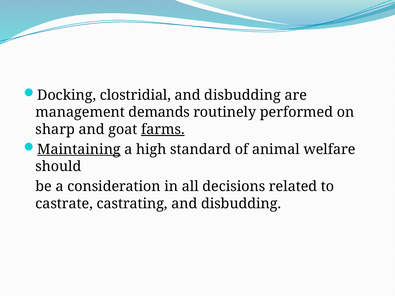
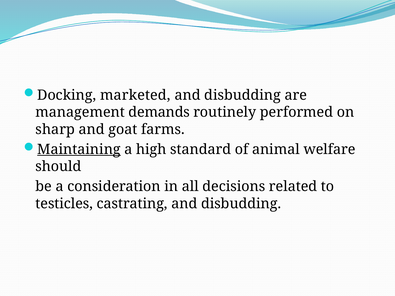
clostridial: clostridial -> marketed (135, 95)
farms underline: present -> none (163, 129)
castrate: castrate -> testicles (64, 204)
